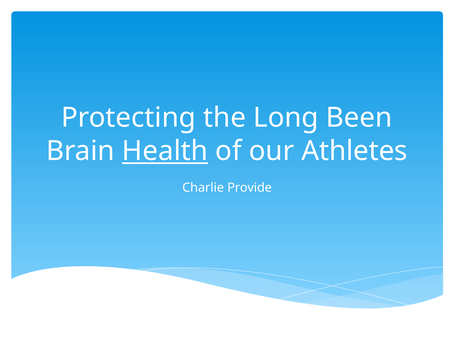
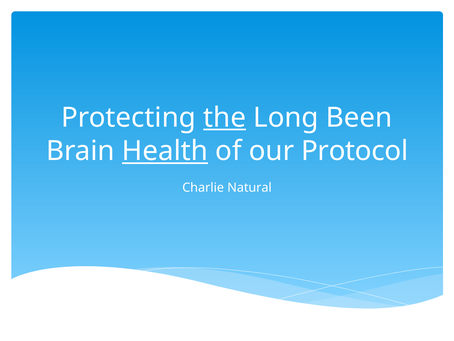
the underline: none -> present (225, 118)
Athletes: Athletes -> Protocol (355, 151)
Provide: Provide -> Natural (250, 187)
